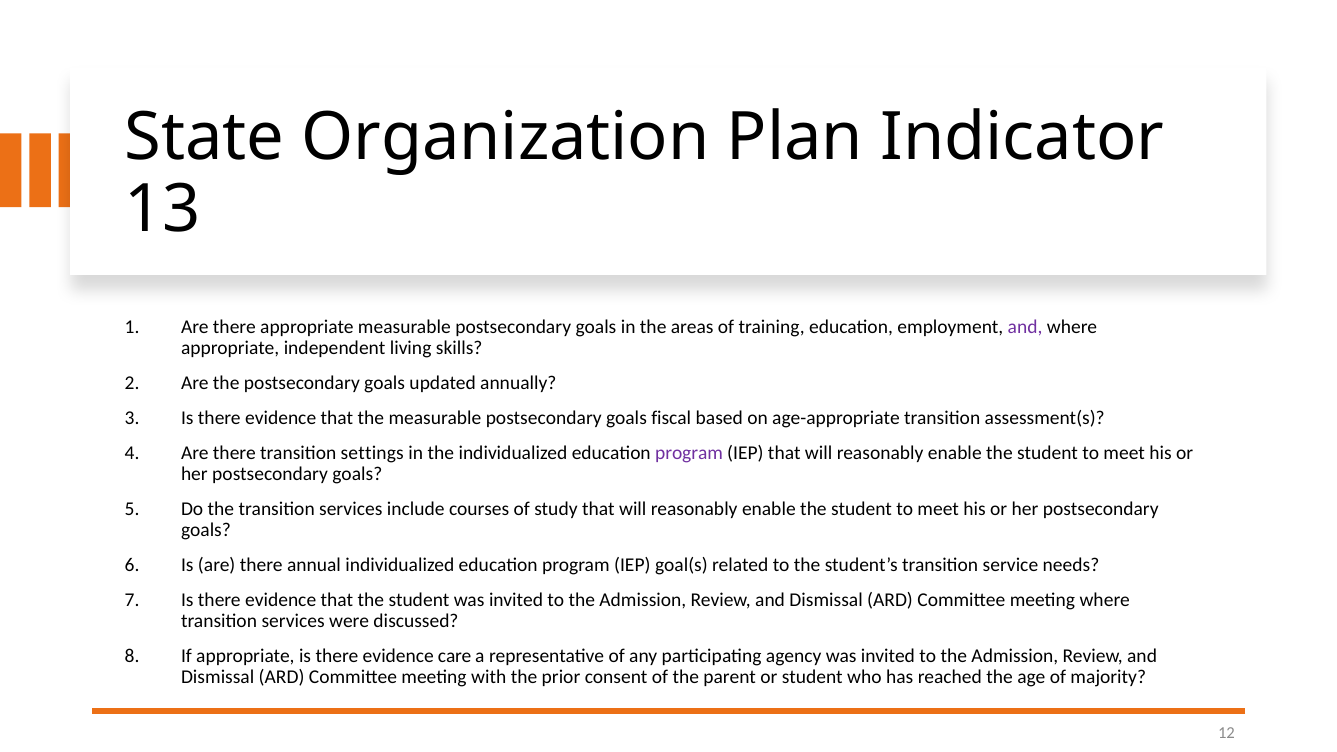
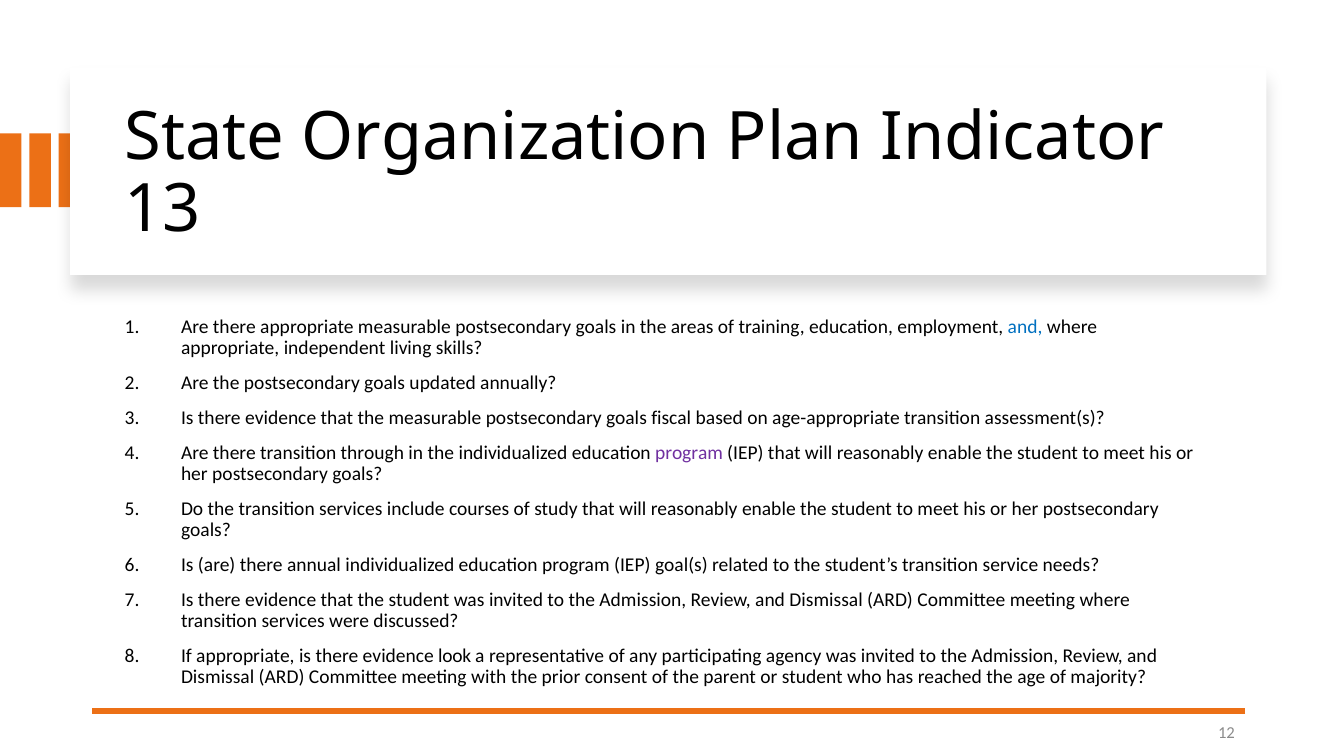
and colour: purple -> blue (1025, 327)
settings: settings -> through (372, 453)
care: care -> look (455, 656)
